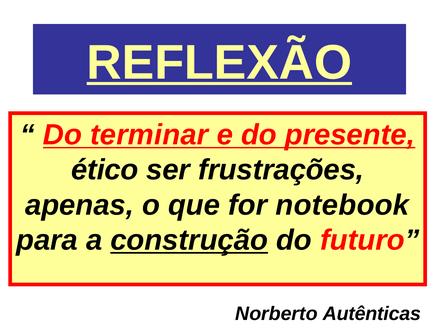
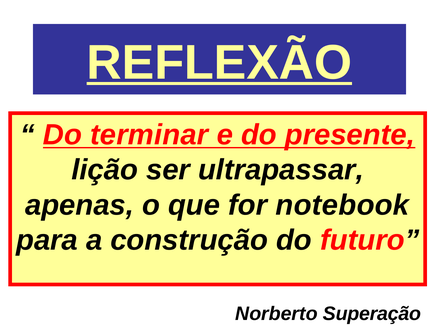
ético: ético -> lição (105, 170)
frustrações: frustrações -> ultrapassar (281, 170)
construção underline: present -> none (189, 240)
Autênticas: Autênticas -> Superação (372, 314)
